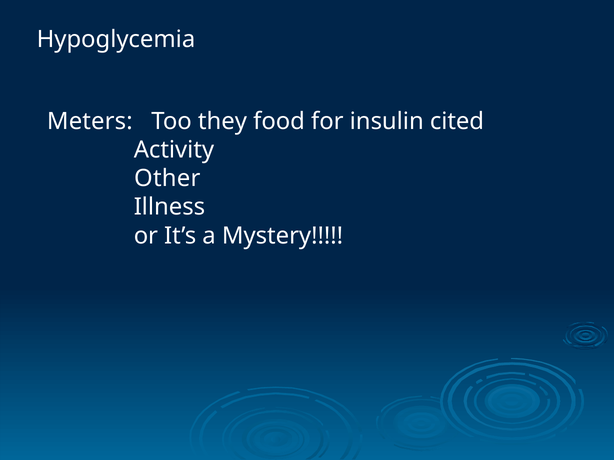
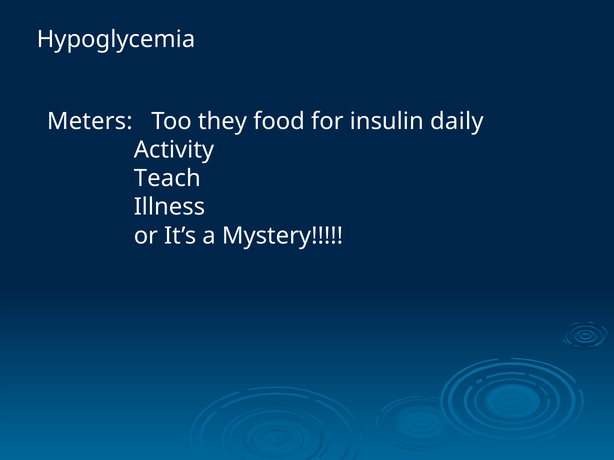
cited: cited -> daily (457, 121)
Other: Other -> Teach (167, 179)
